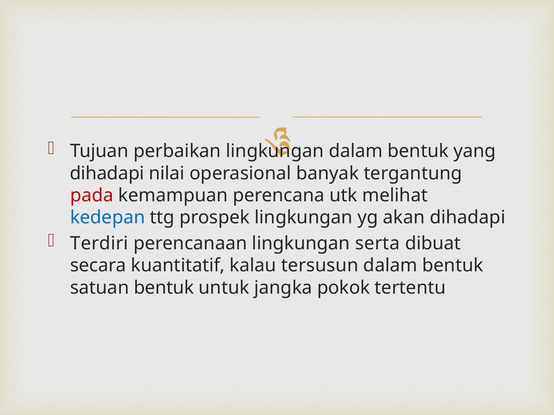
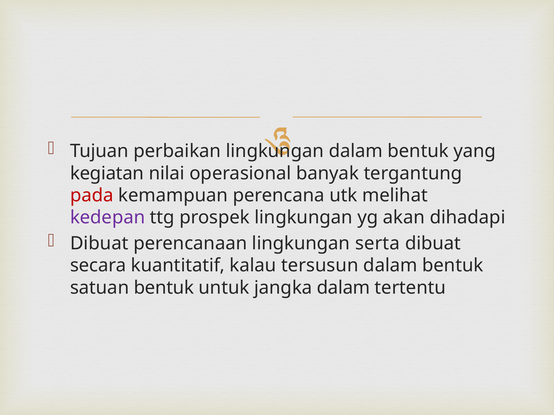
dihadapi: dihadapi -> kegiatan (107, 174)
kedepan colour: blue -> purple (108, 218)
Terdiri: Terdiri -> Dibuat (99, 244)
jangka pokok: pokok -> dalam (344, 288)
